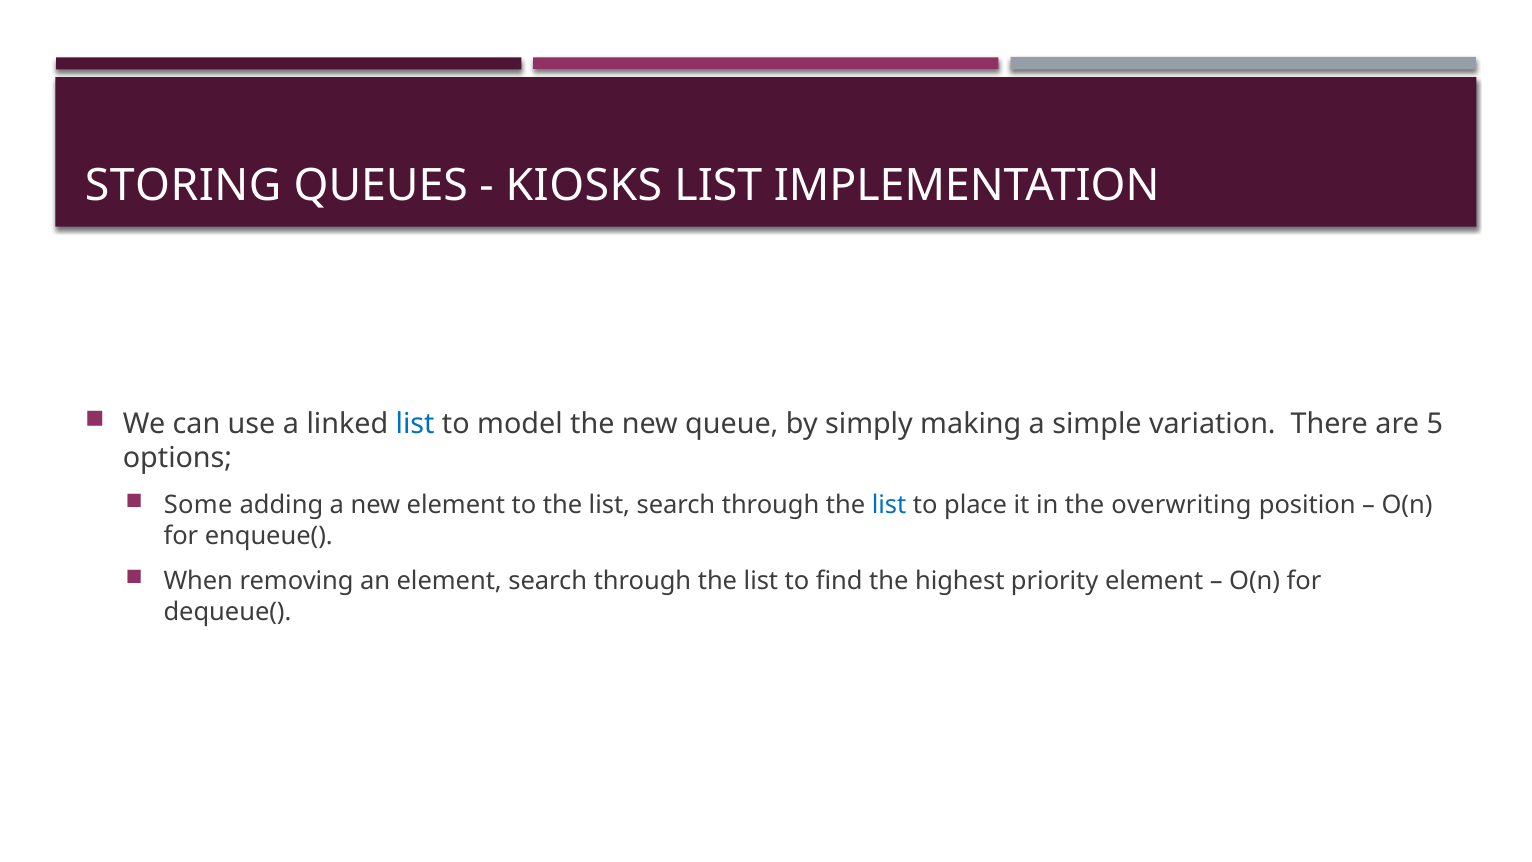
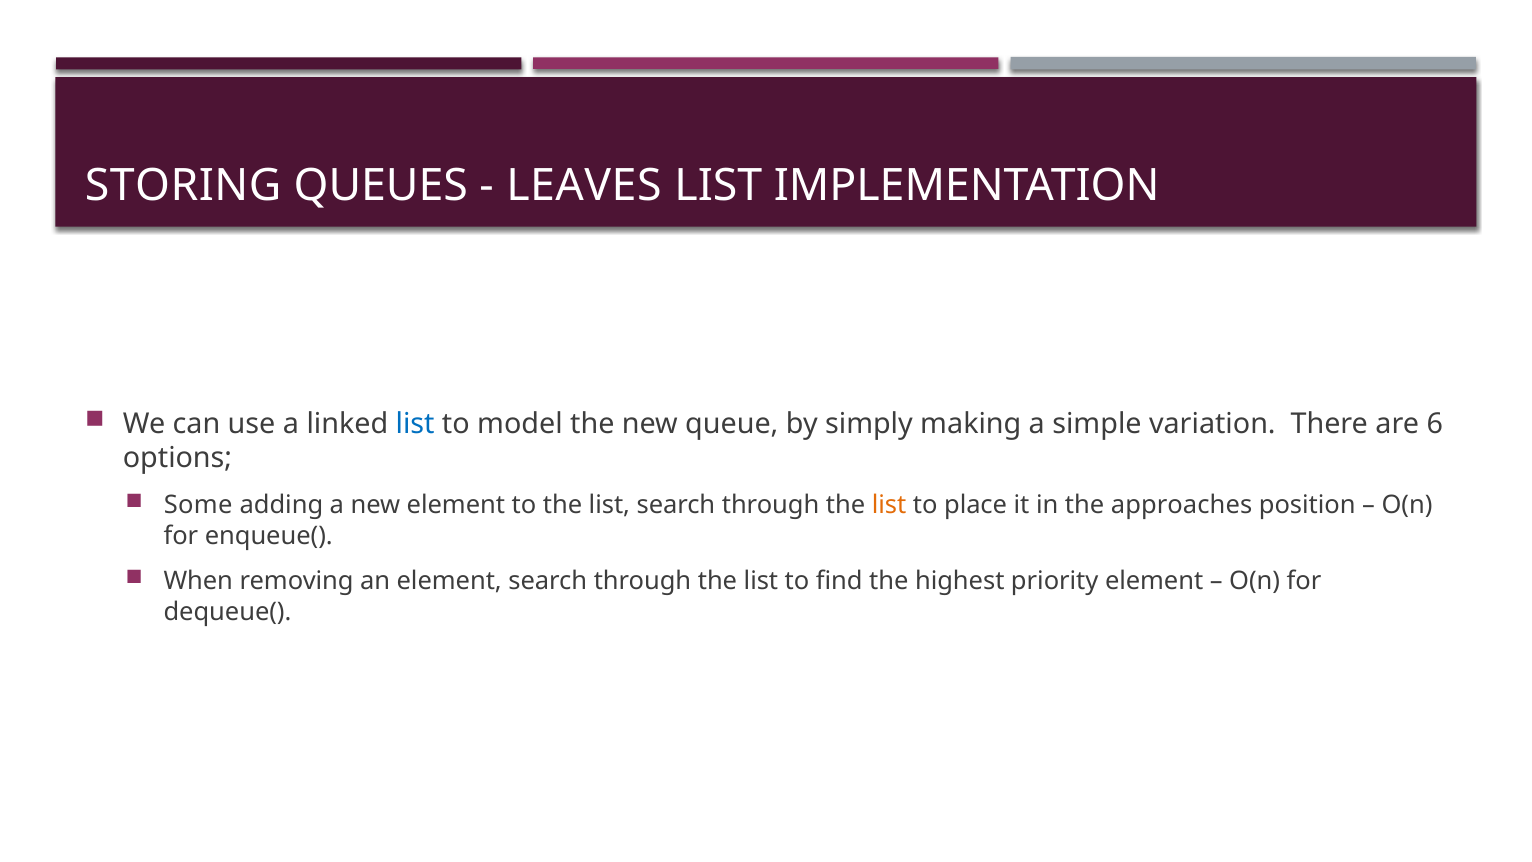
KIOSKS: KIOSKS -> LEAVES (584, 186)
5: 5 -> 6 (1435, 424)
list colour: blue -> orange (889, 505)
overwriting: overwriting -> approaches (1182, 505)
